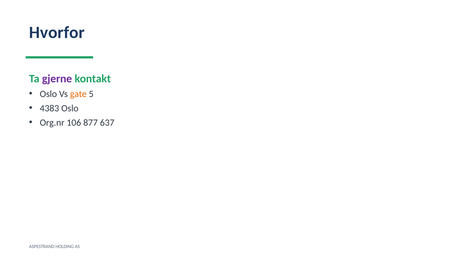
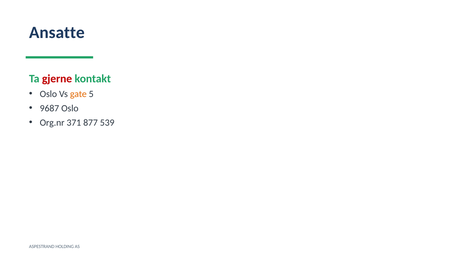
Hvorfor: Hvorfor -> Ansatte (57, 33)
gjerne colour: purple -> red (57, 79)
4383: 4383 -> 9687 (49, 108)
106: 106 -> 371 (74, 123)
637: 637 -> 539 (107, 123)
